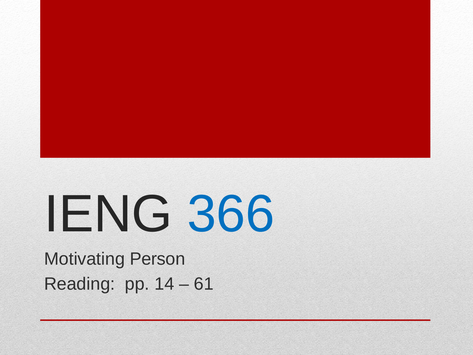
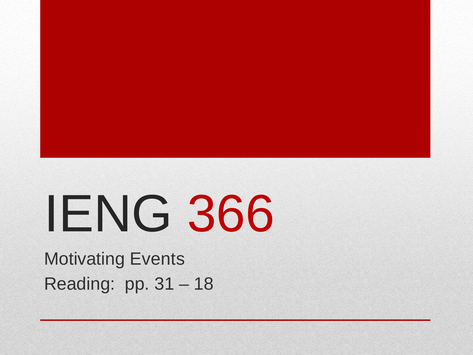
366 colour: blue -> red (231, 214)
Person: Person -> Events (157, 259)
14: 14 -> 31 (164, 284)
61: 61 -> 18 (204, 284)
